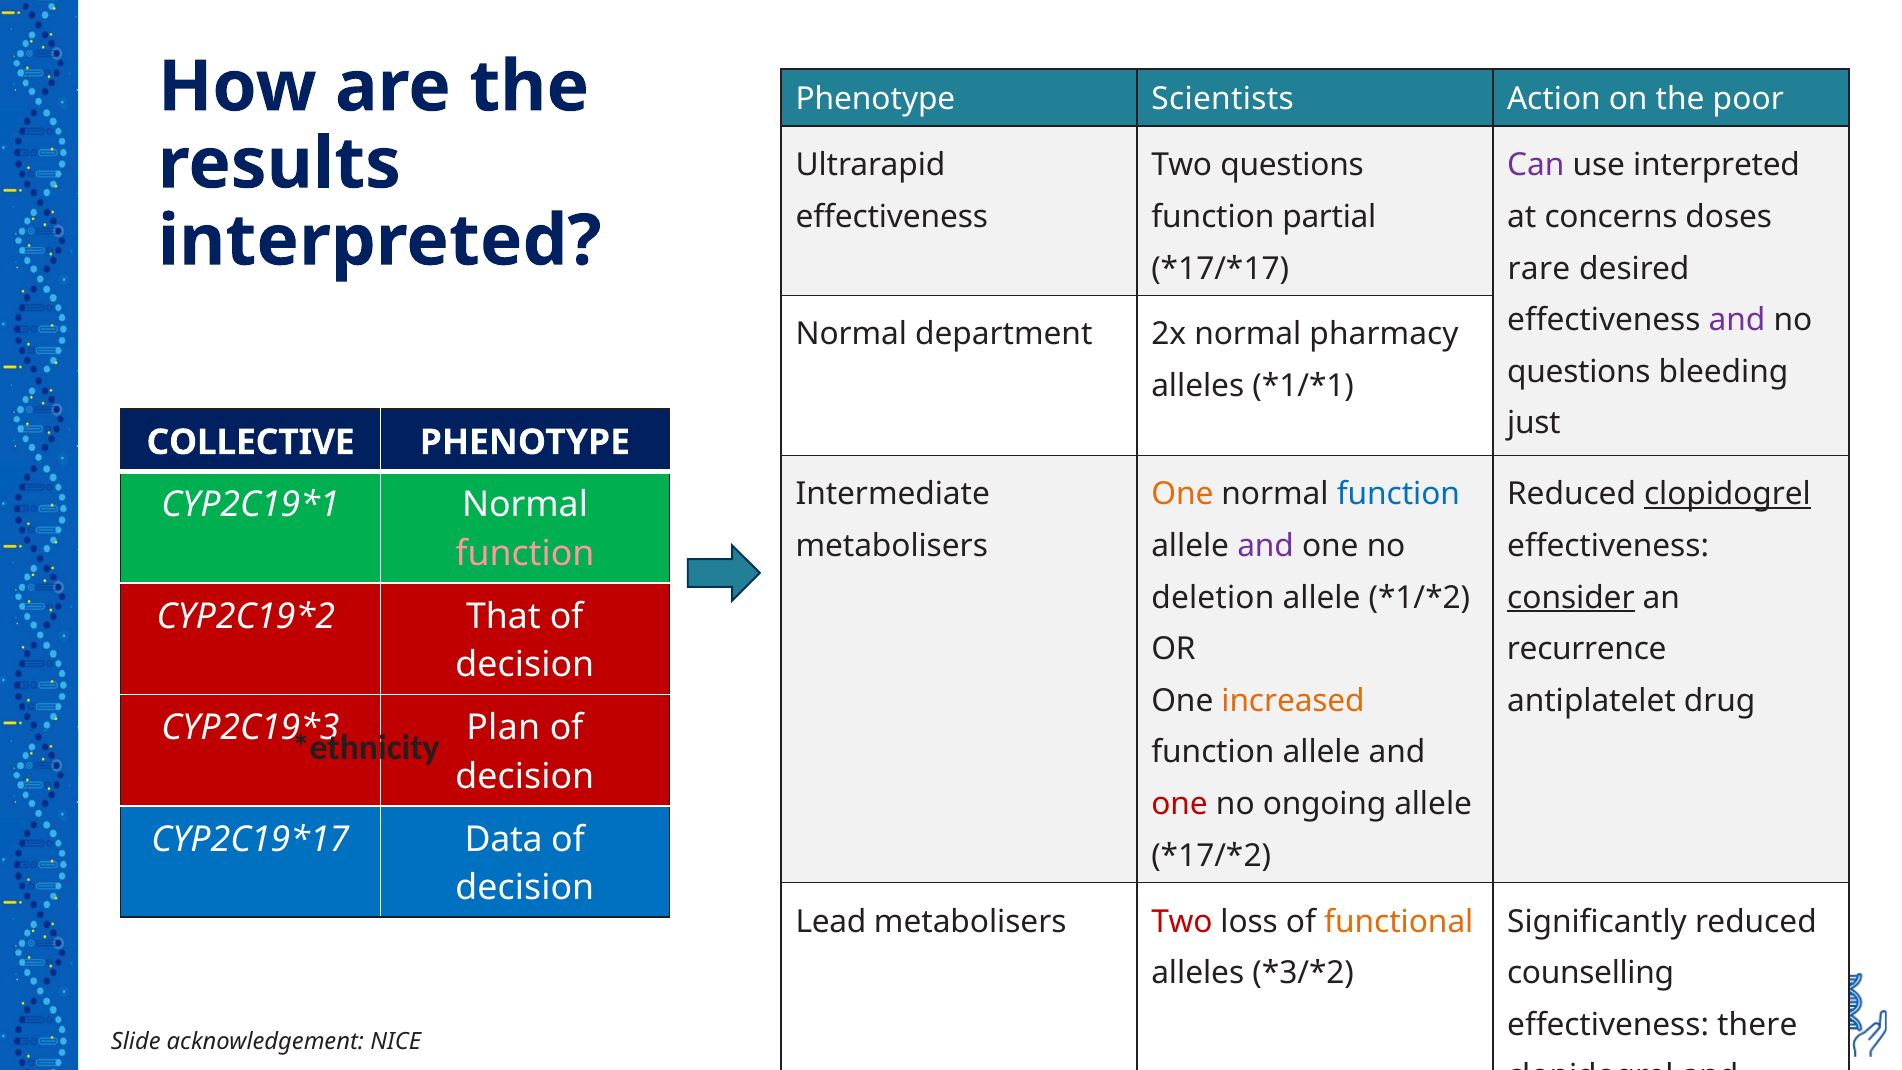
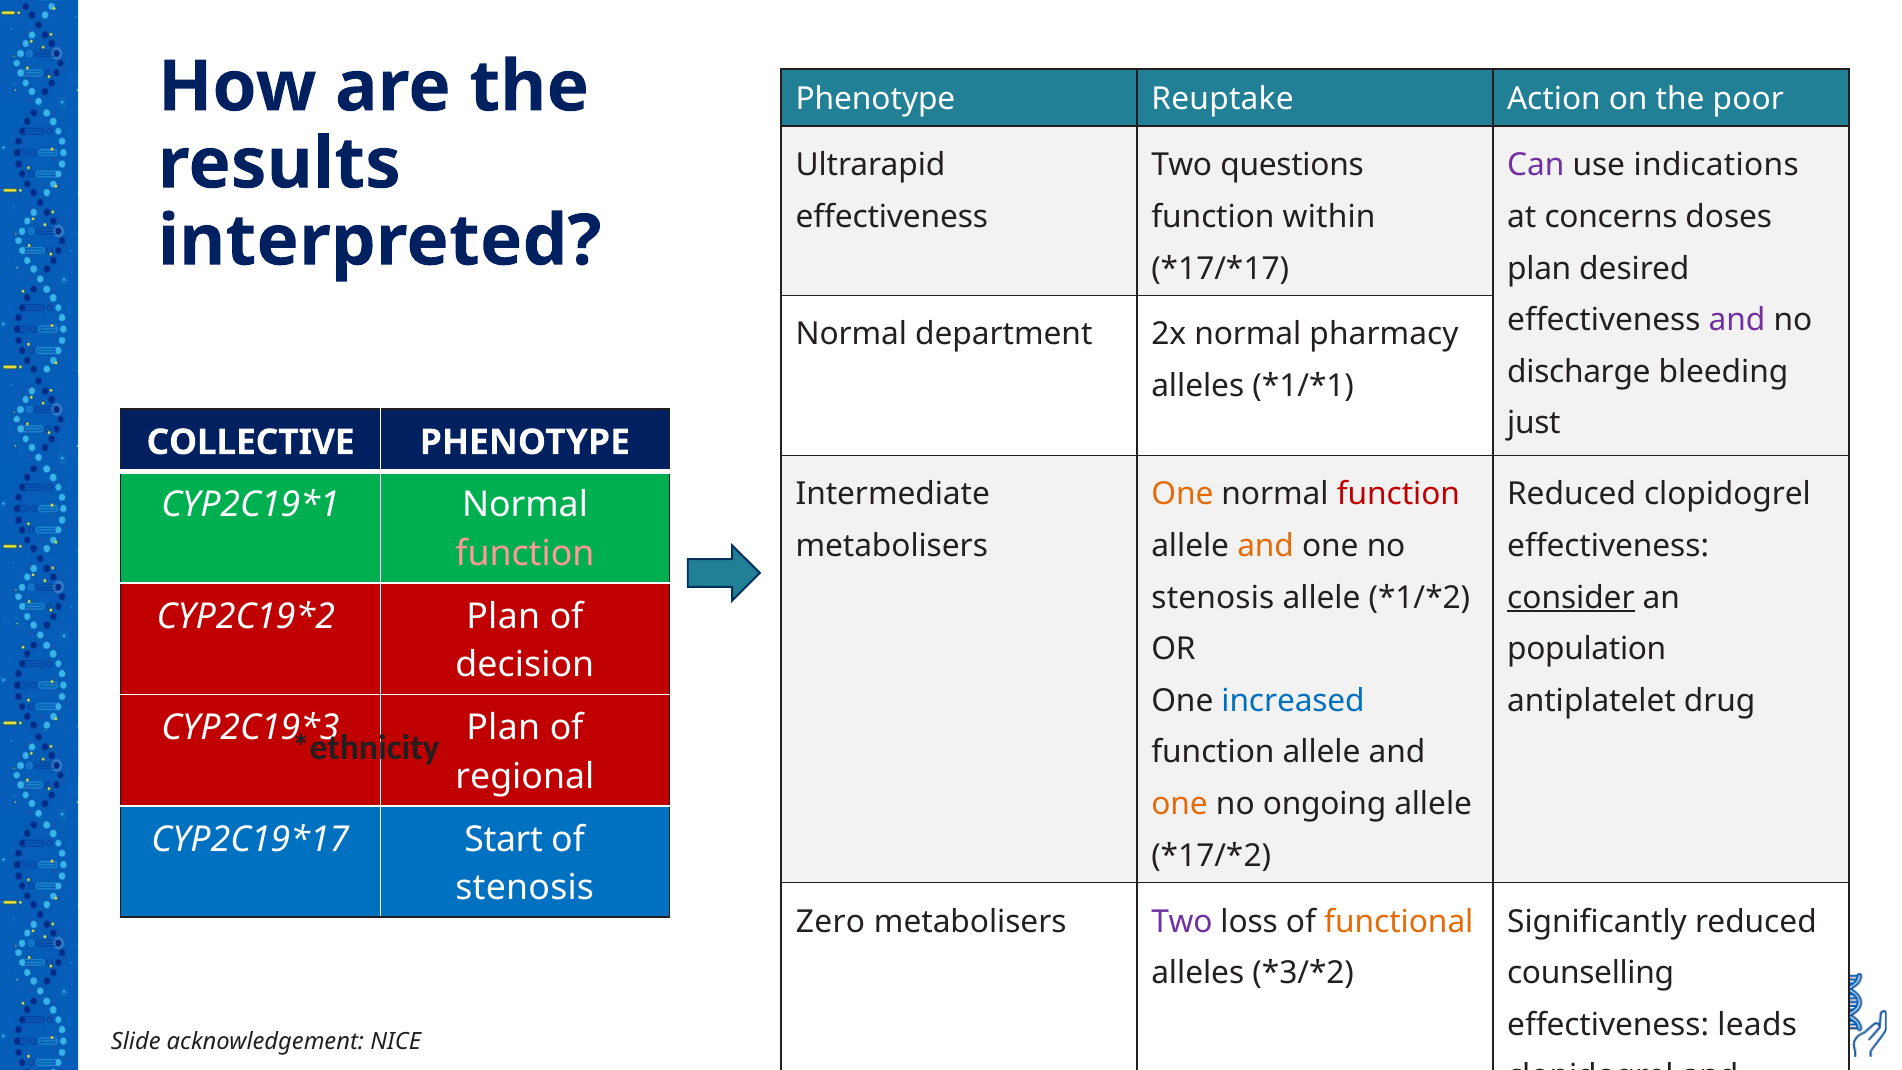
Scientists: Scientists -> Reuptake (1223, 99)
use interpreted: interpreted -> indications (1716, 165)
partial: partial -> within (1329, 217)
rare: rare -> plan (1539, 269)
questions: questions -> discharge (1579, 372)
function colour: blue -> red (1398, 494)
clopidogrel underline: present -> none (1727, 494)
and colour: purple -> orange (1266, 546)
deletion: deletion -> stenosis (1213, 598)
That: That -> Plan (503, 616)
recurrence: recurrence -> population (1587, 649)
increased colour: orange -> blue (1293, 701)
decision: decision -> regional (525, 776)
one colour: red -> orange (1180, 804)
Data: Data -> Start (504, 839)
decision: decision -> stenosis (525, 888)
Lead: Lead -> Zero (831, 922)
Two colour: red -> purple (1182, 922)
there: there -> leads (1757, 1025)
